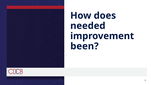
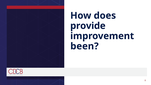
needed: needed -> provide (88, 26)
